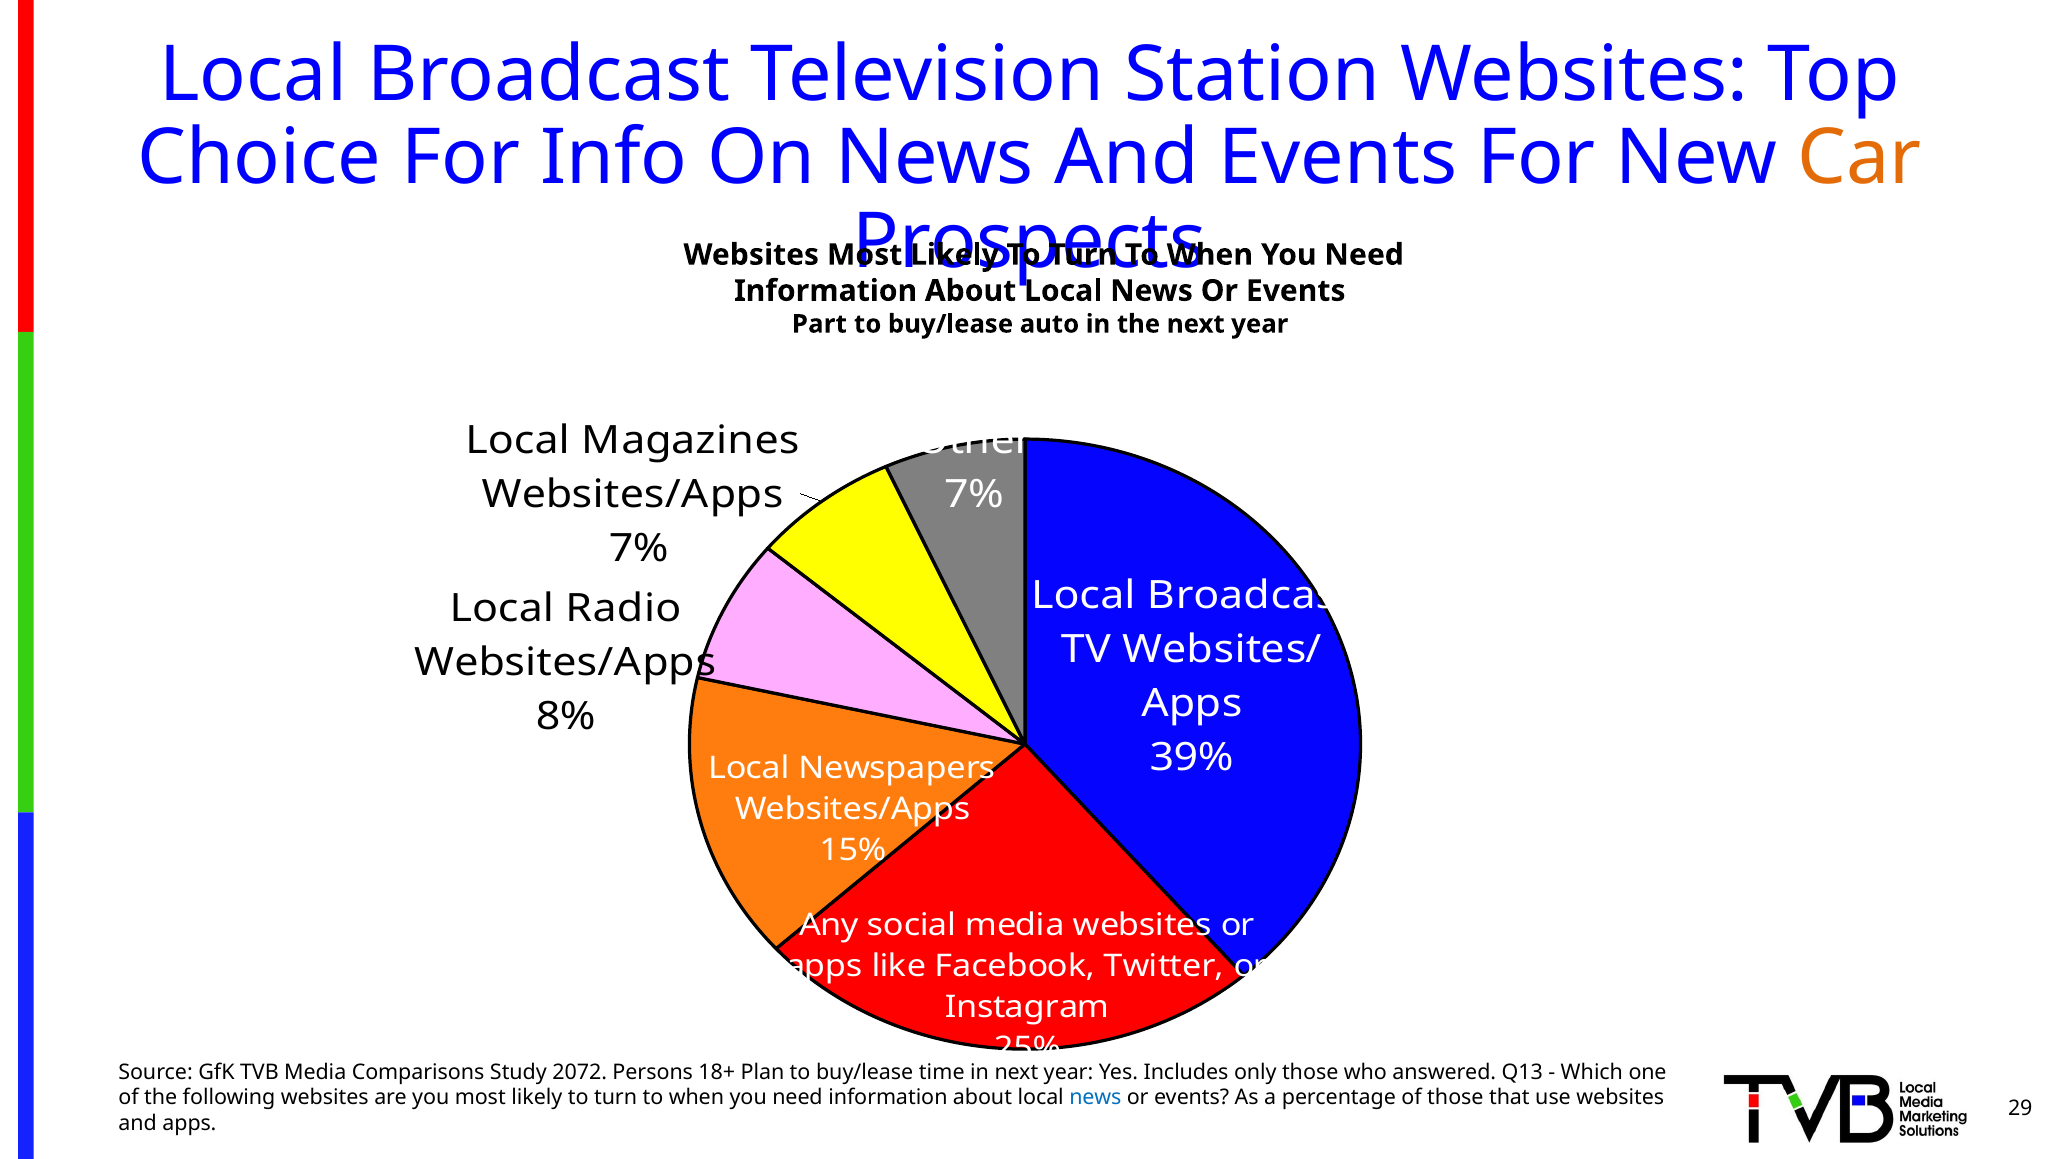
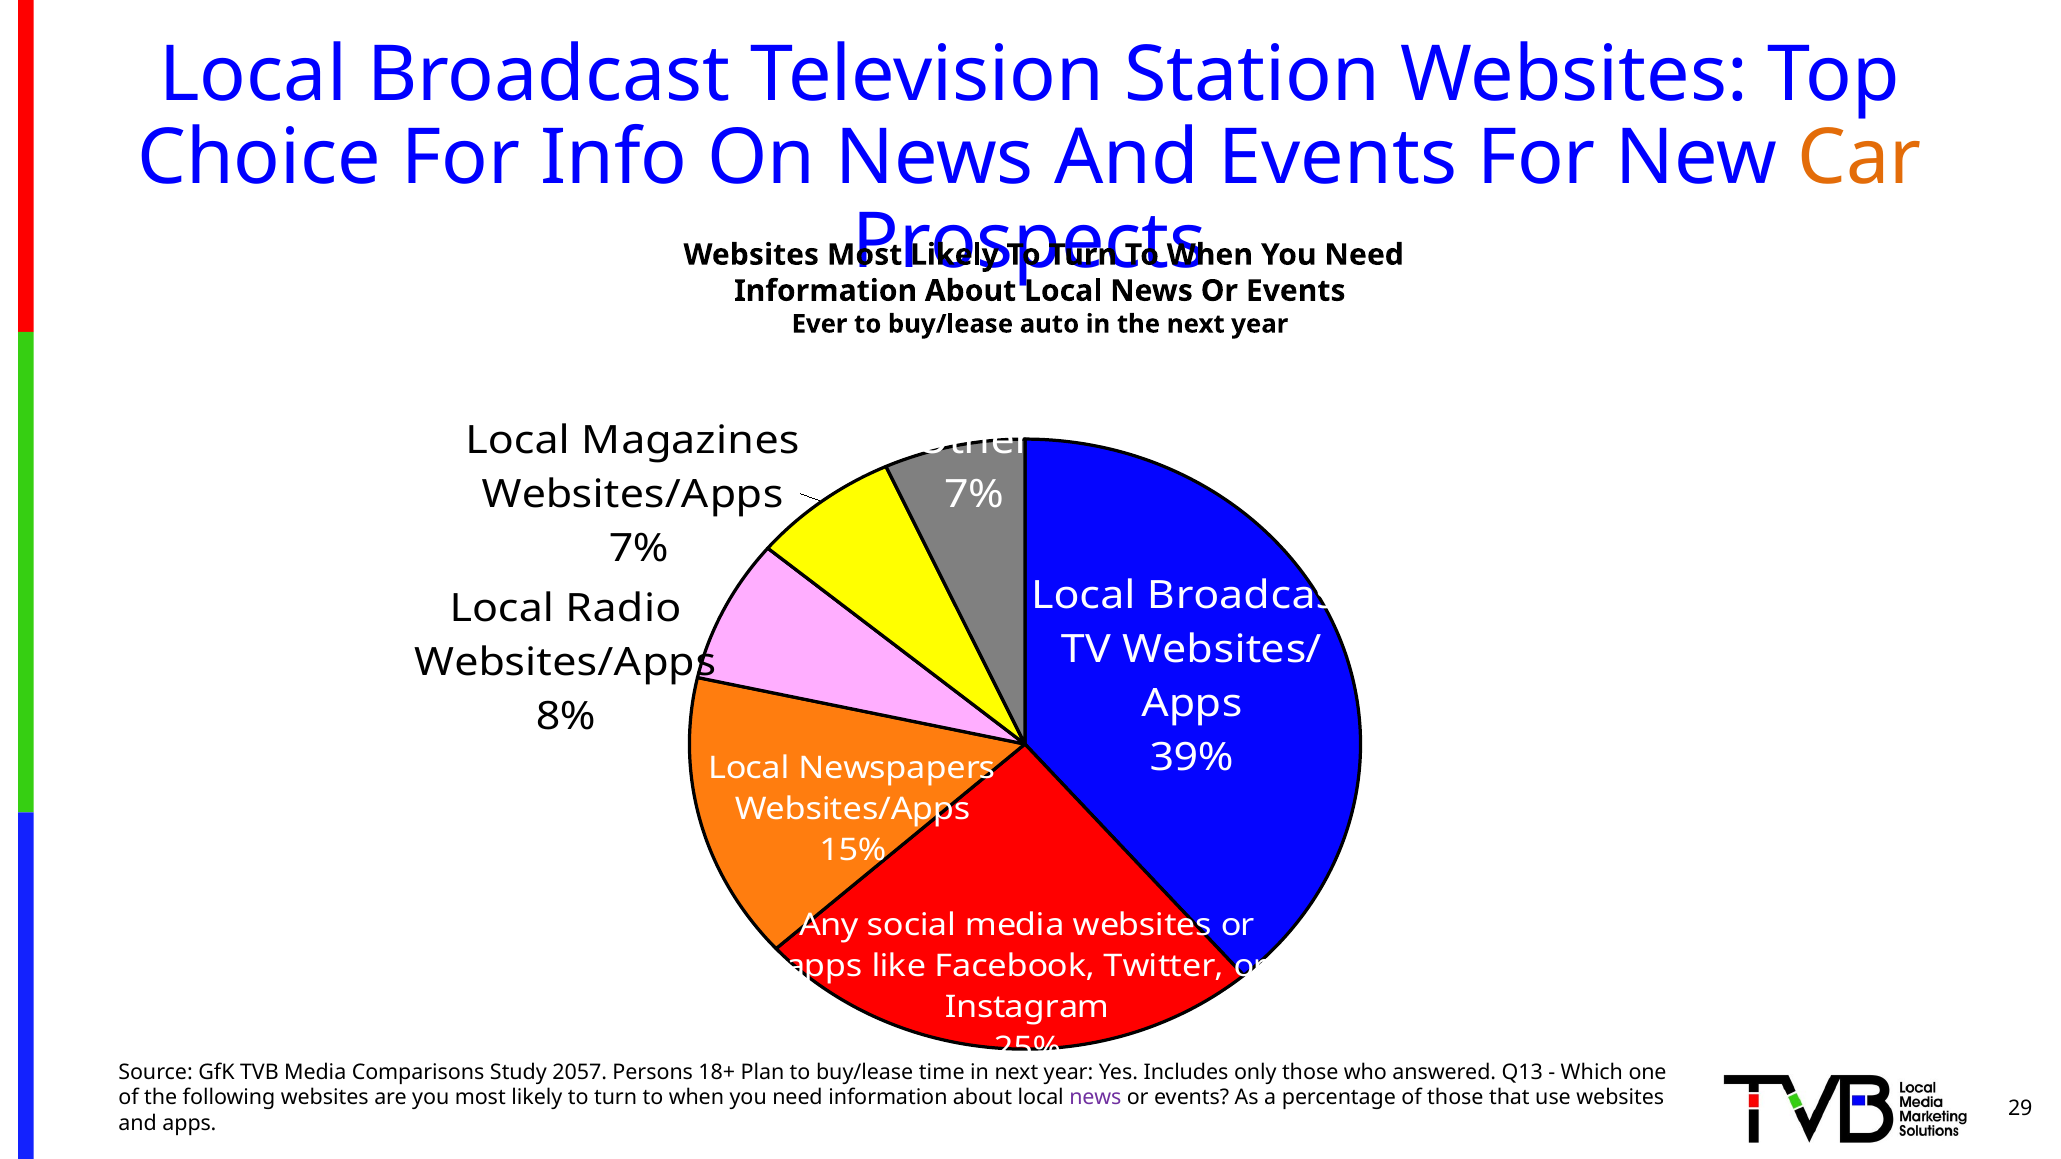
Part: Part -> Ever (820, 324)
2072: 2072 -> 2057 (580, 1072)
news colour: blue -> purple (1095, 1098)
